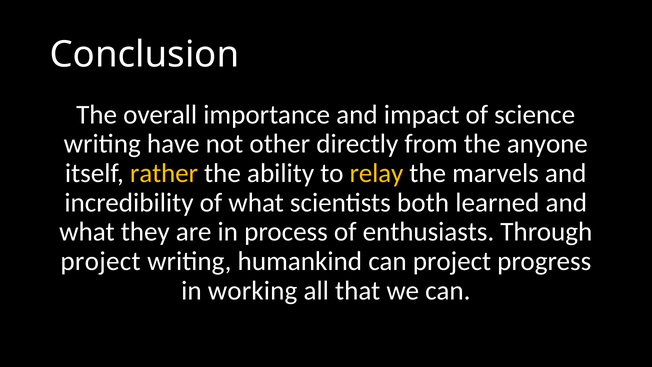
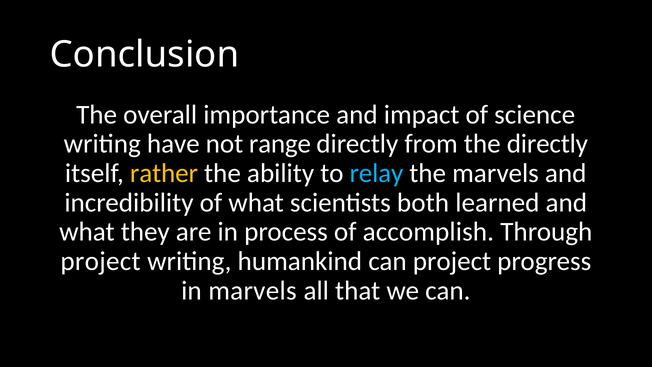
other: other -> range (280, 144)
the anyone: anyone -> directly (547, 144)
relay colour: yellow -> light blue (376, 173)
enthusiasts: enthusiasts -> accomplish (428, 232)
in working: working -> marvels (252, 290)
